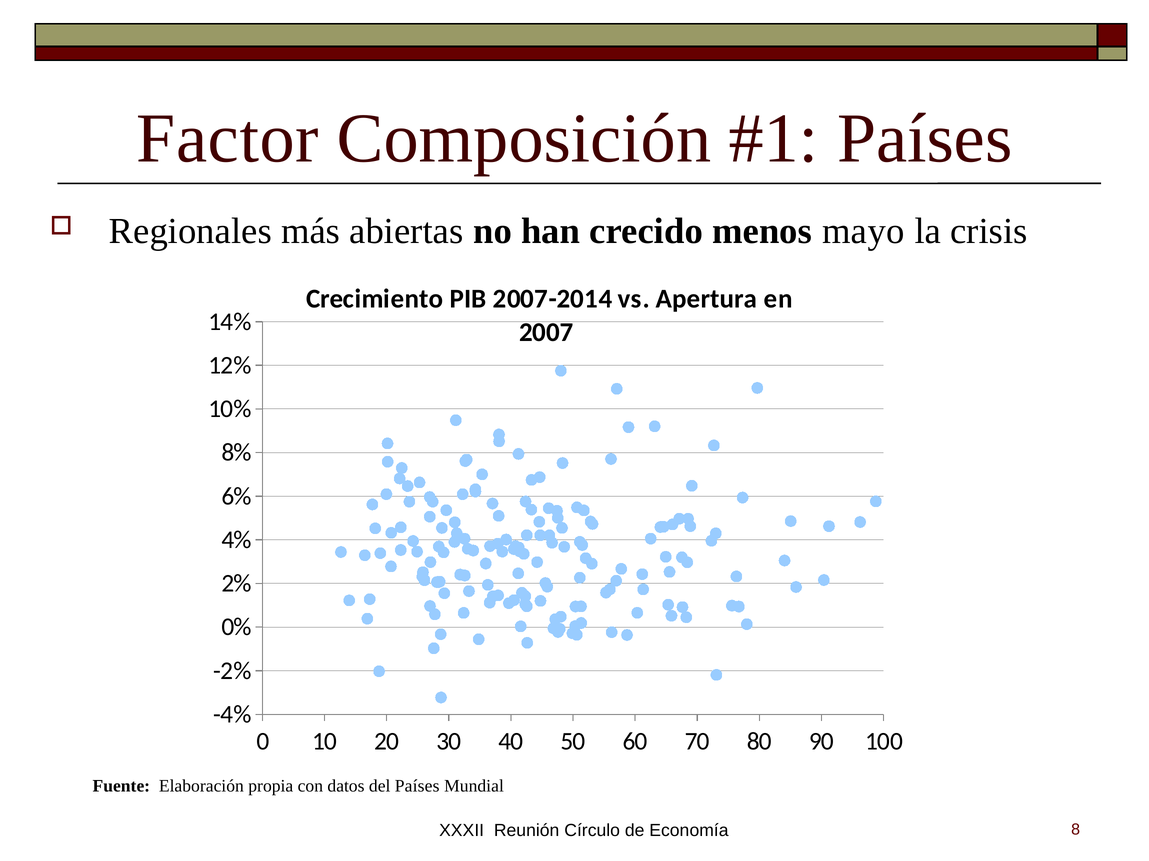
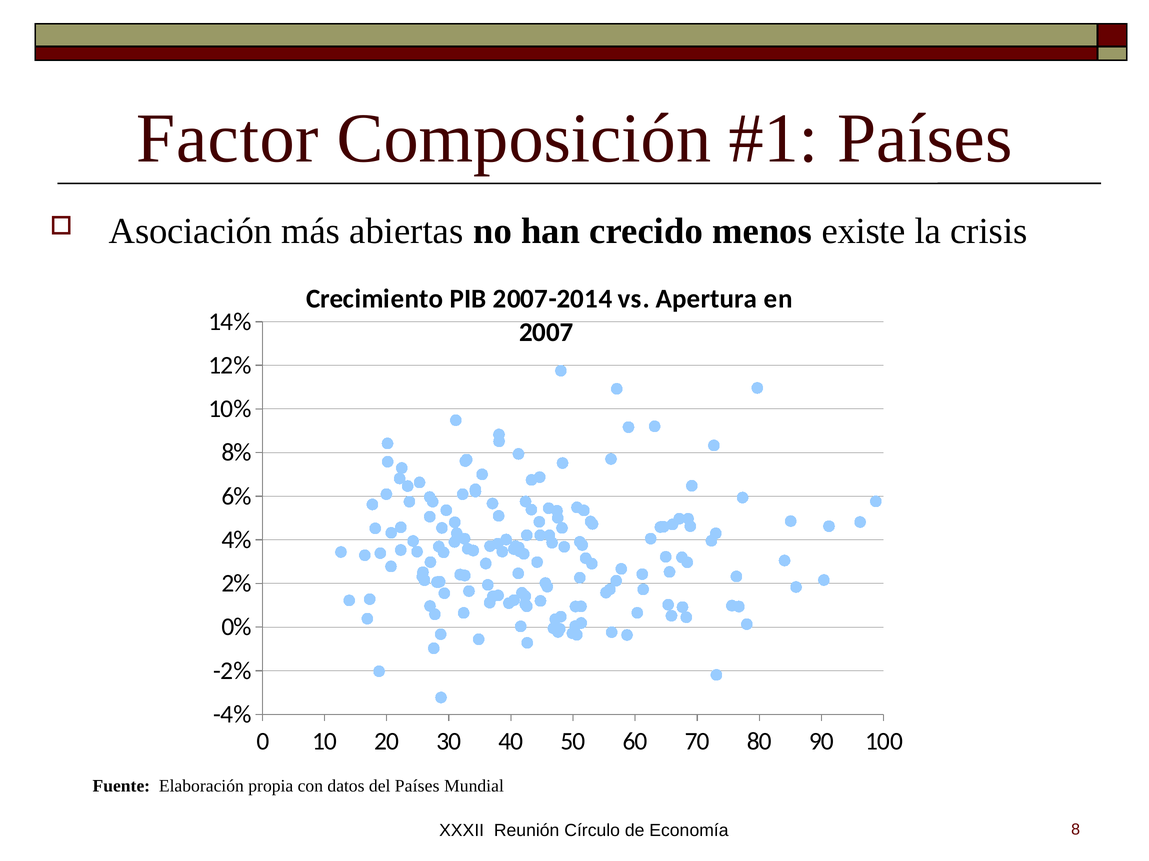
Regionales: Regionales -> Asociación (190, 231)
mayo: mayo -> existe (864, 231)
